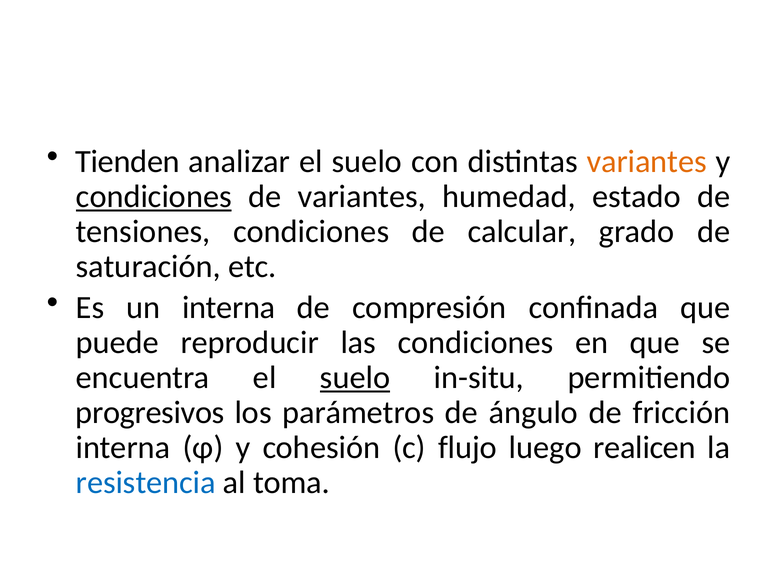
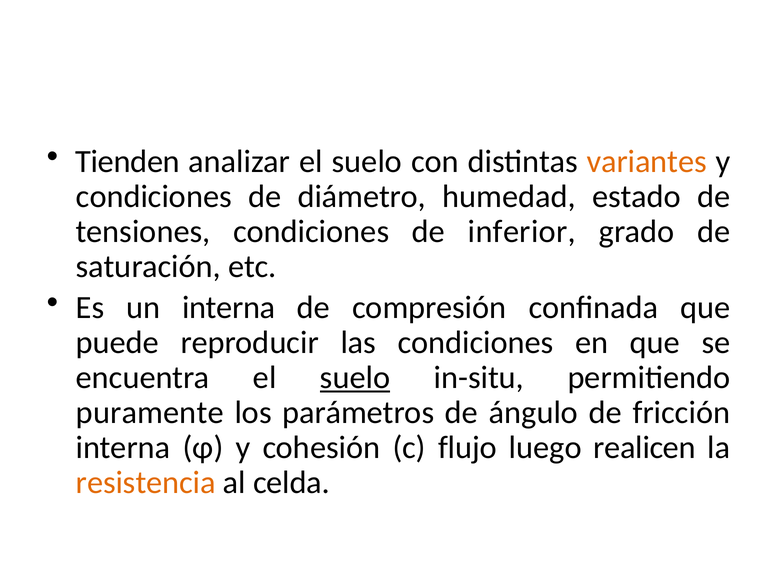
condiciones underline: present -> none (154, 197)
de variantes: variantes -> diámetro (362, 197)
calcular: calcular -> inferior (522, 232)
progresivos: progresivos -> puramente (150, 413)
resistencia colour: blue -> orange (146, 483)
toma: toma -> celda (291, 483)
